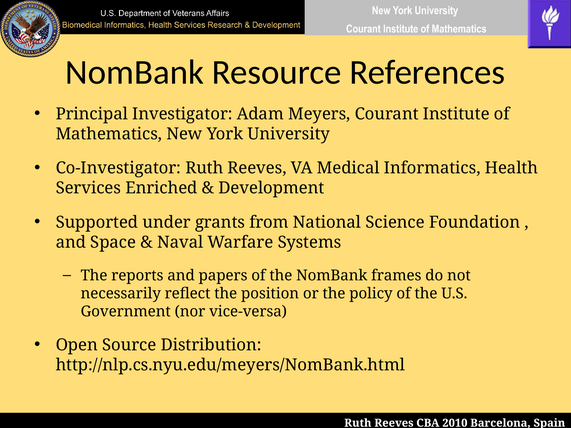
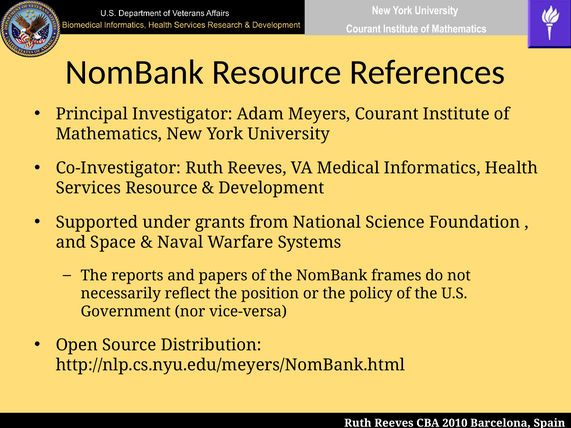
Services Enriched: Enriched -> Resource (161, 188)
